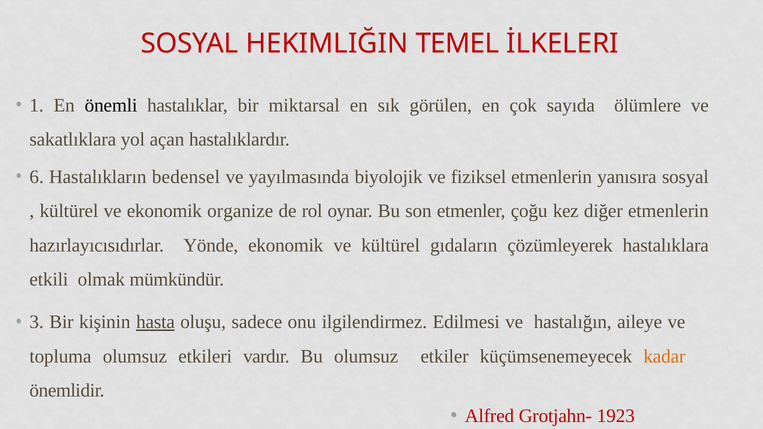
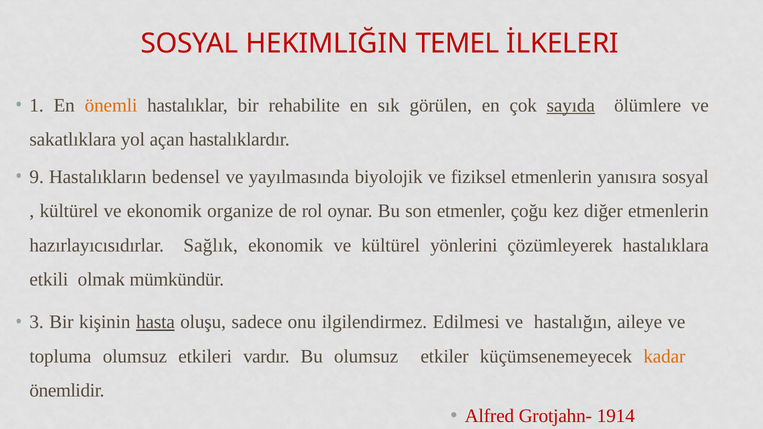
önemli colour: black -> orange (111, 105)
miktarsal: miktarsal -> rehabilite (304, 105)
sayıda underline: none -> present (571, 105)
6: 6 -> 9 (37, 177)
Yönde: Yönde -> Sağlık (211, 245)
gıdaların: gıdaların -> yönlerini (464, 245)
1923: 1923 -> 1914 (616, 416)
